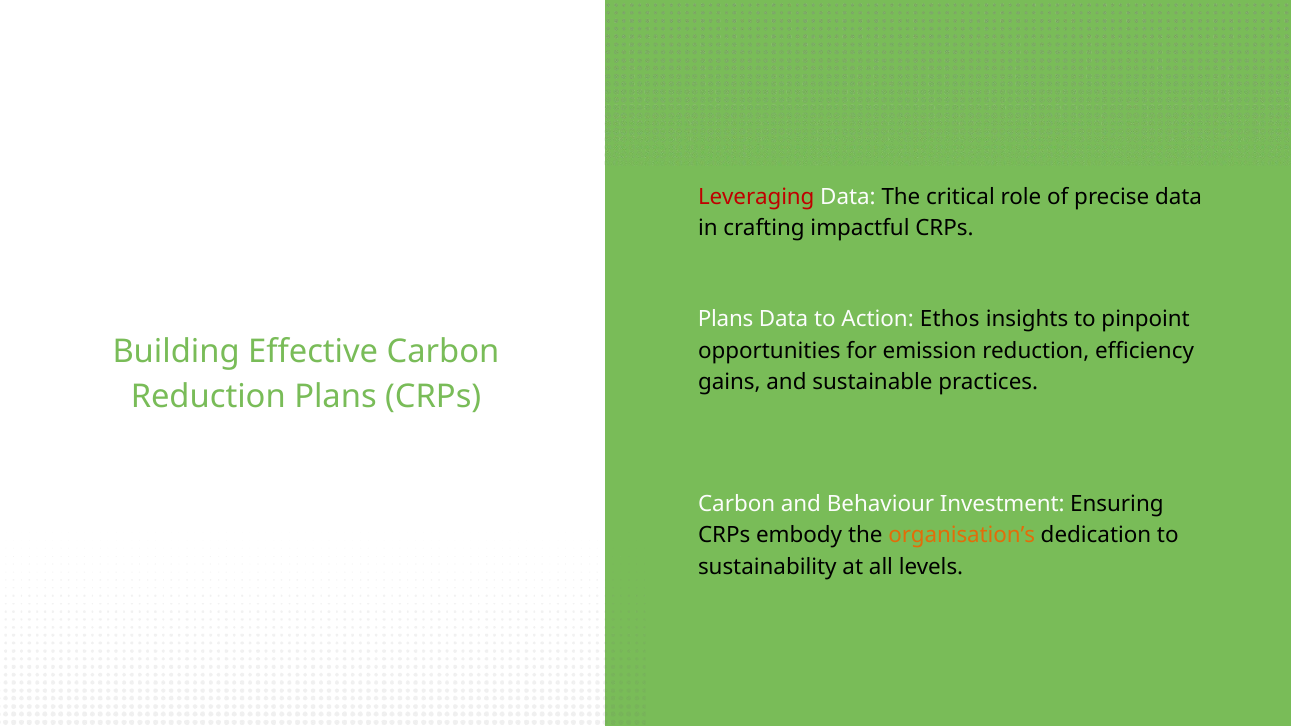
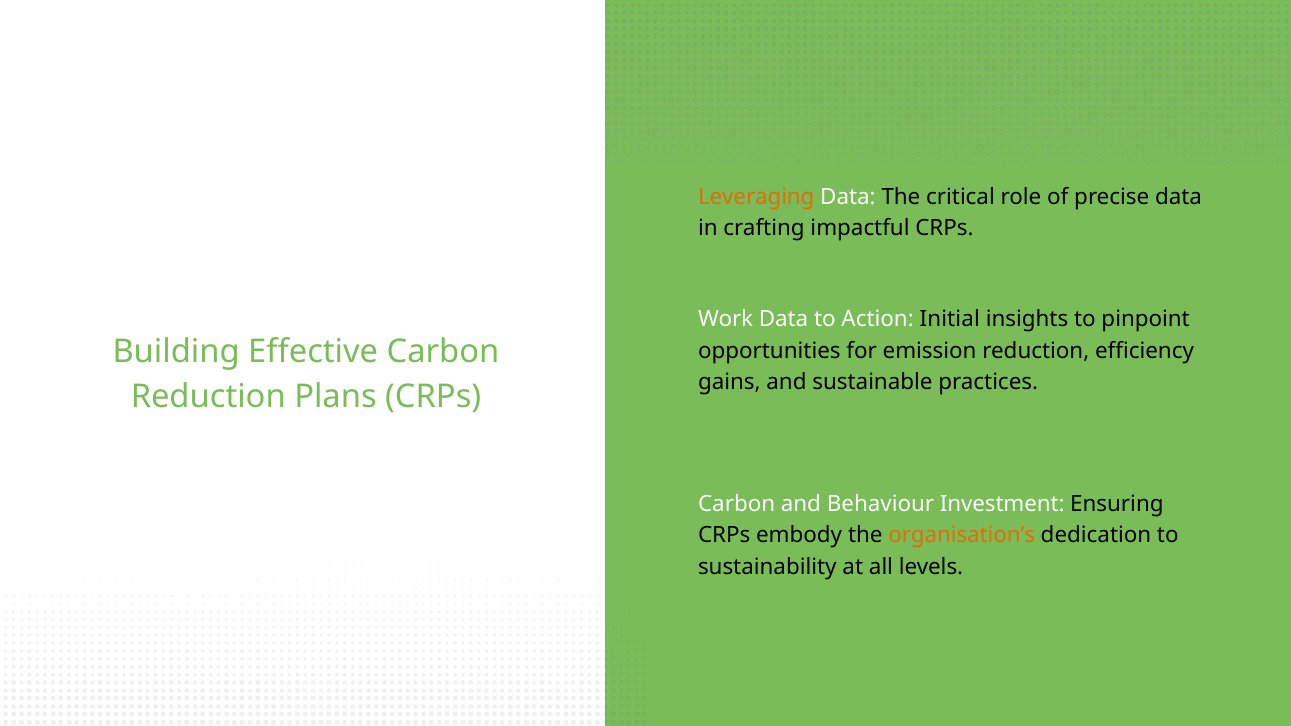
Leveraging colour: red -> orange (756, 197)
Plans: Plans -> Work (726, 320)
Ethos: Ethos -> Initial (950, 320)
